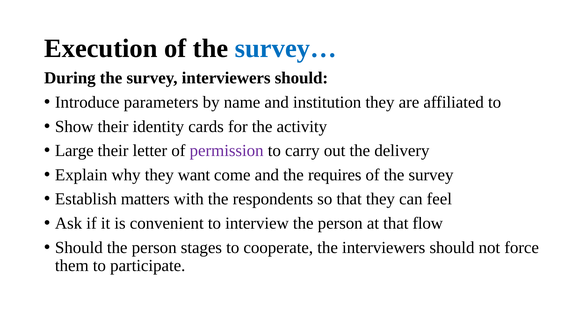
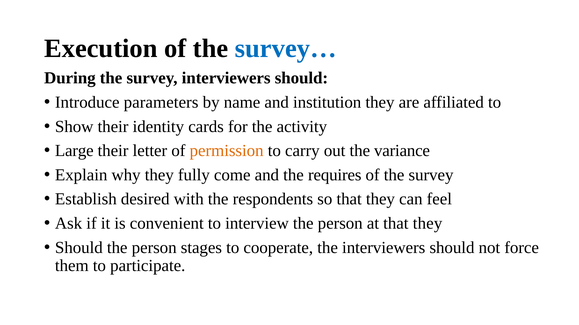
permission colour: purple -> orange (227, 151)
delivery: delivery -> variance (402, 151)
want: want -> fully (194, 175)
matters: matters -> desired (145, 199)
at that flow: flow -> they (428, 224)
